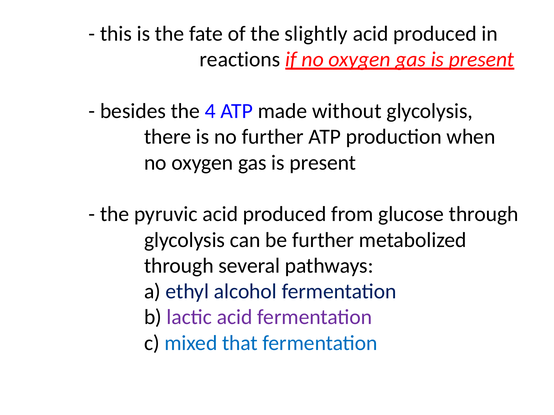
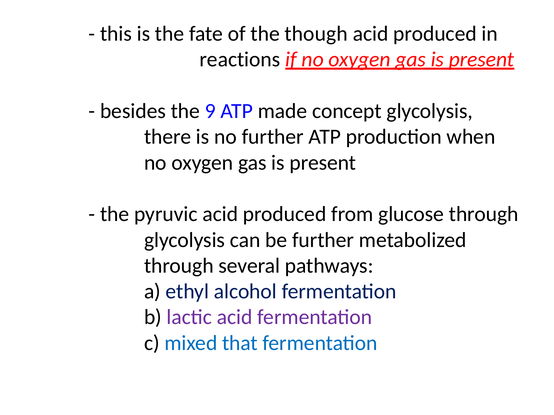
slightly: slightly -> though (316, 34)
4: 4 -> 9 (210, 111)
without: without -> concept (347, 111)
